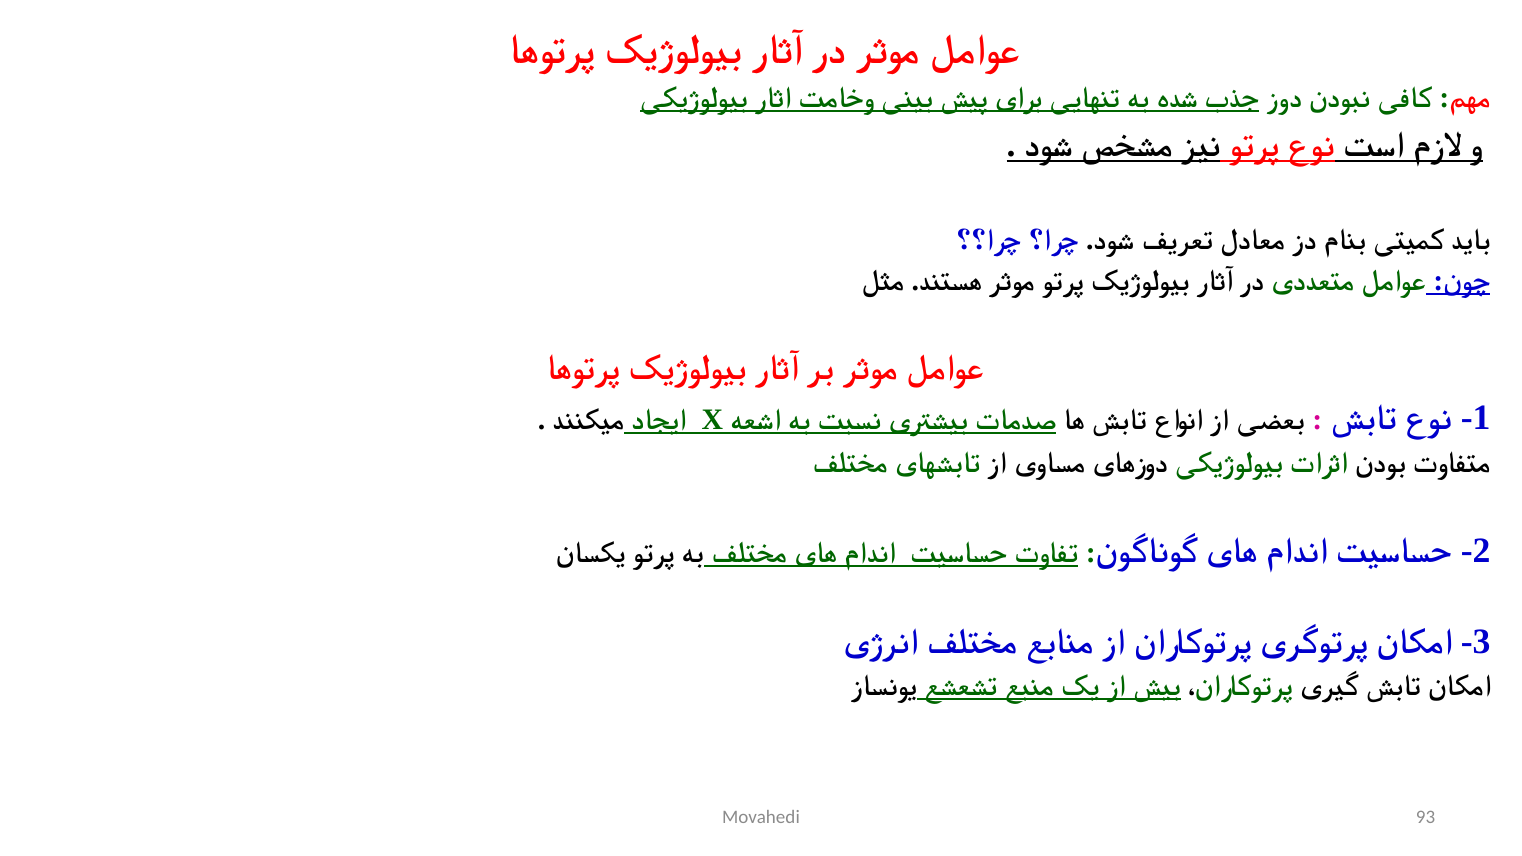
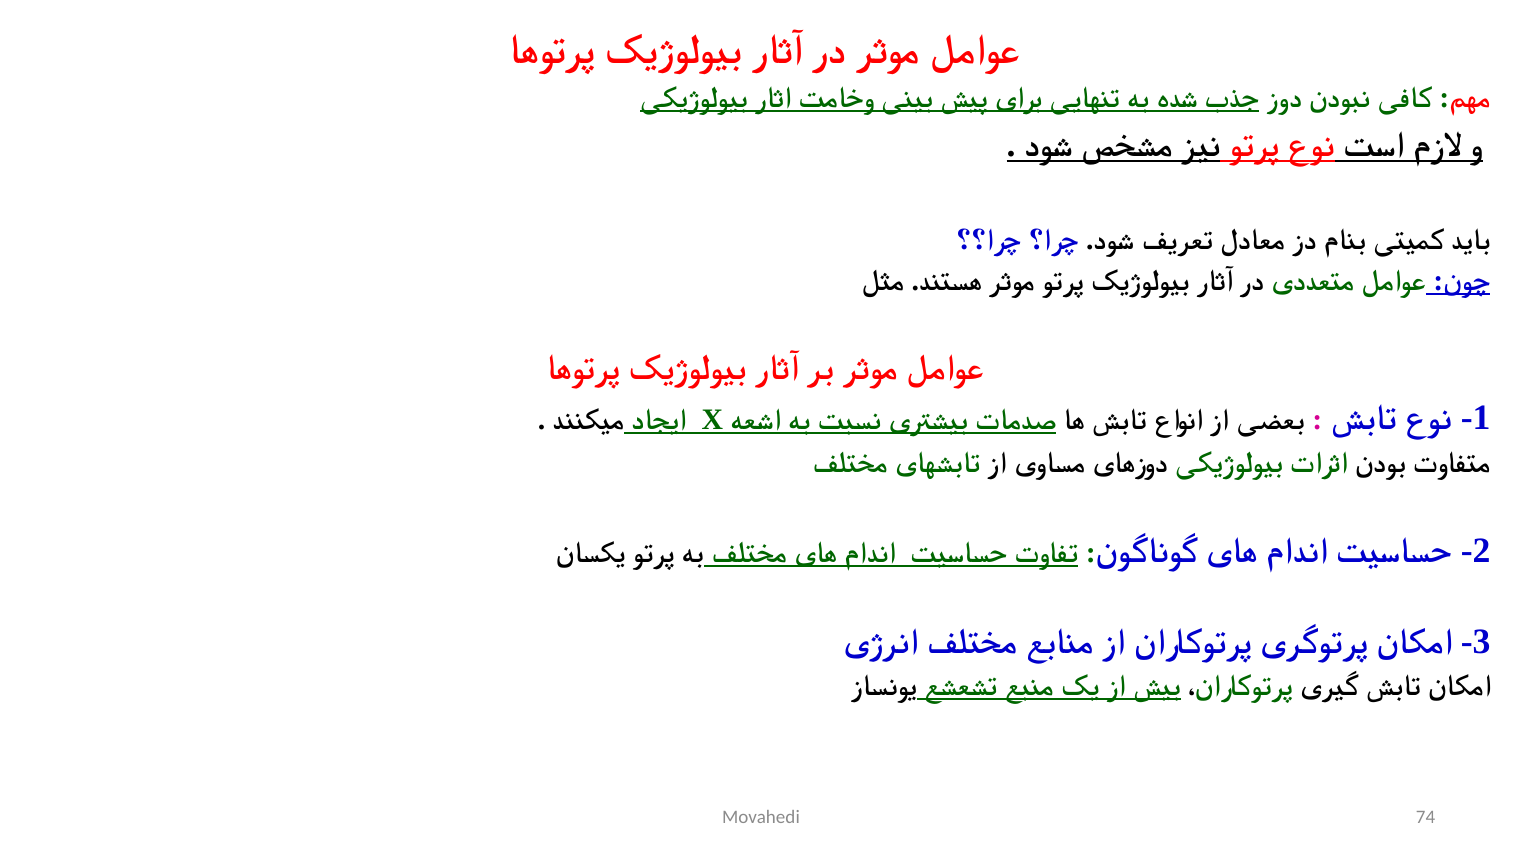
93: 93 -> 74 (1426, 817)
